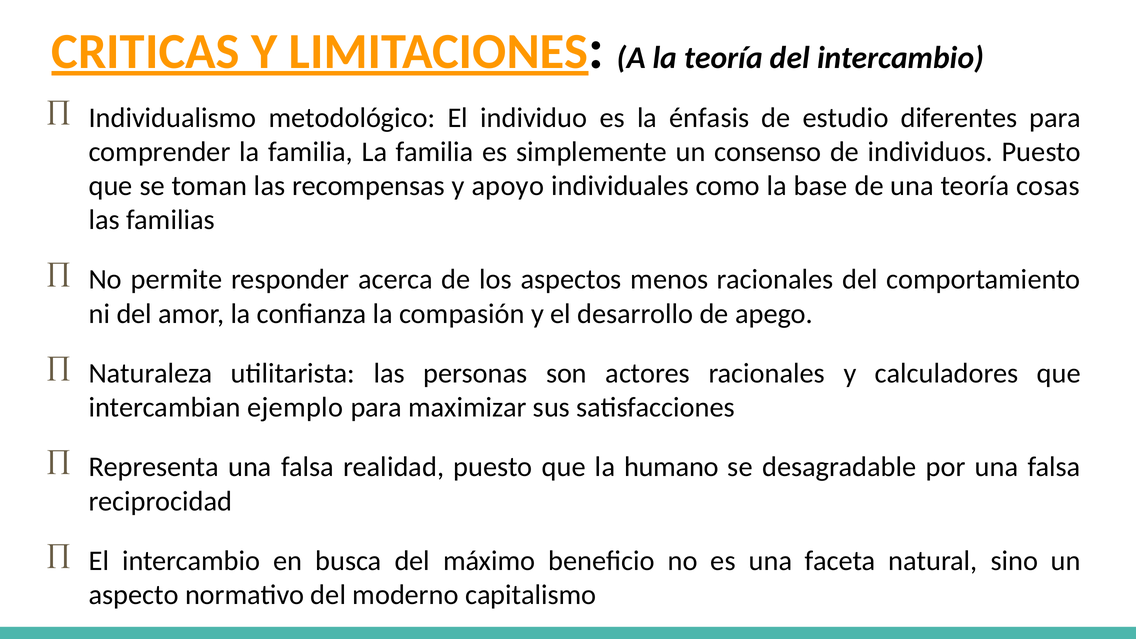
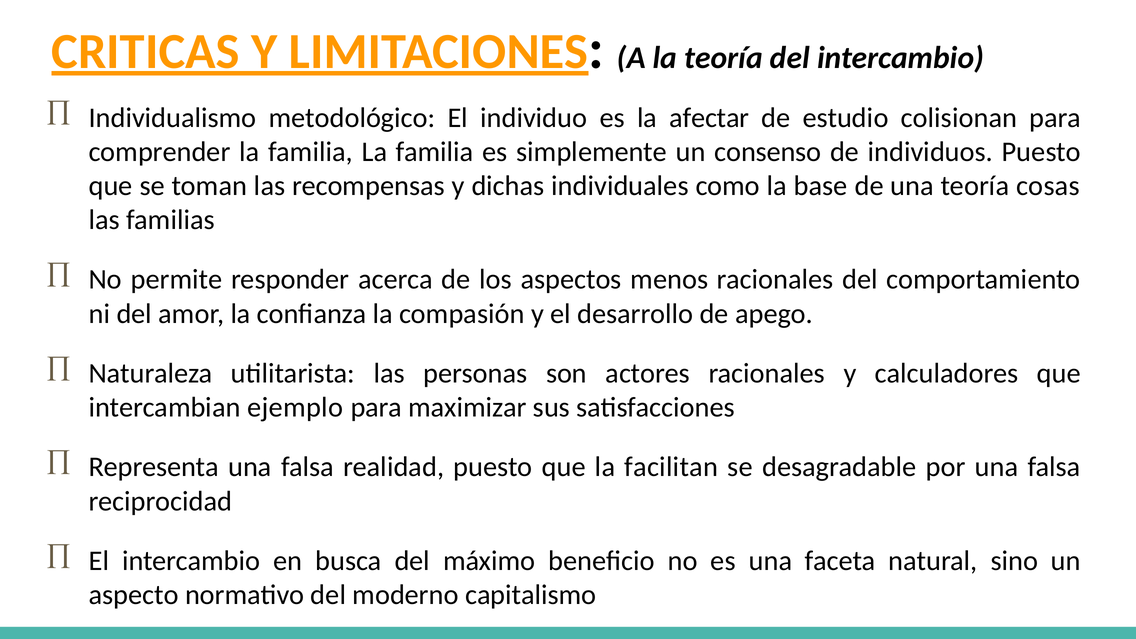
énfasis: énfasis -> afectar (709, 118)
diferentes: diferentes -> colisionan (959, 118)
apoyo: apoyo -> dichas (508, 186)
humano: humano -> facilitan (671, 467)
